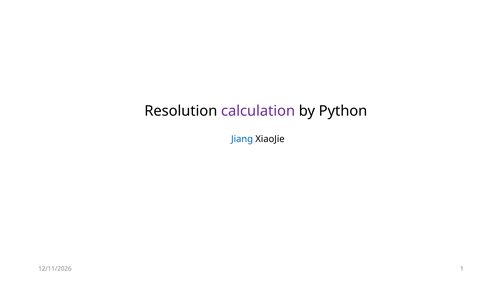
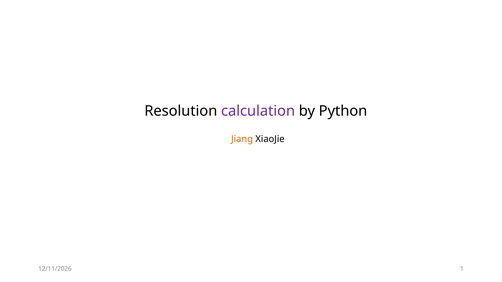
Jiang colour: blue -> orange (242, 139)
